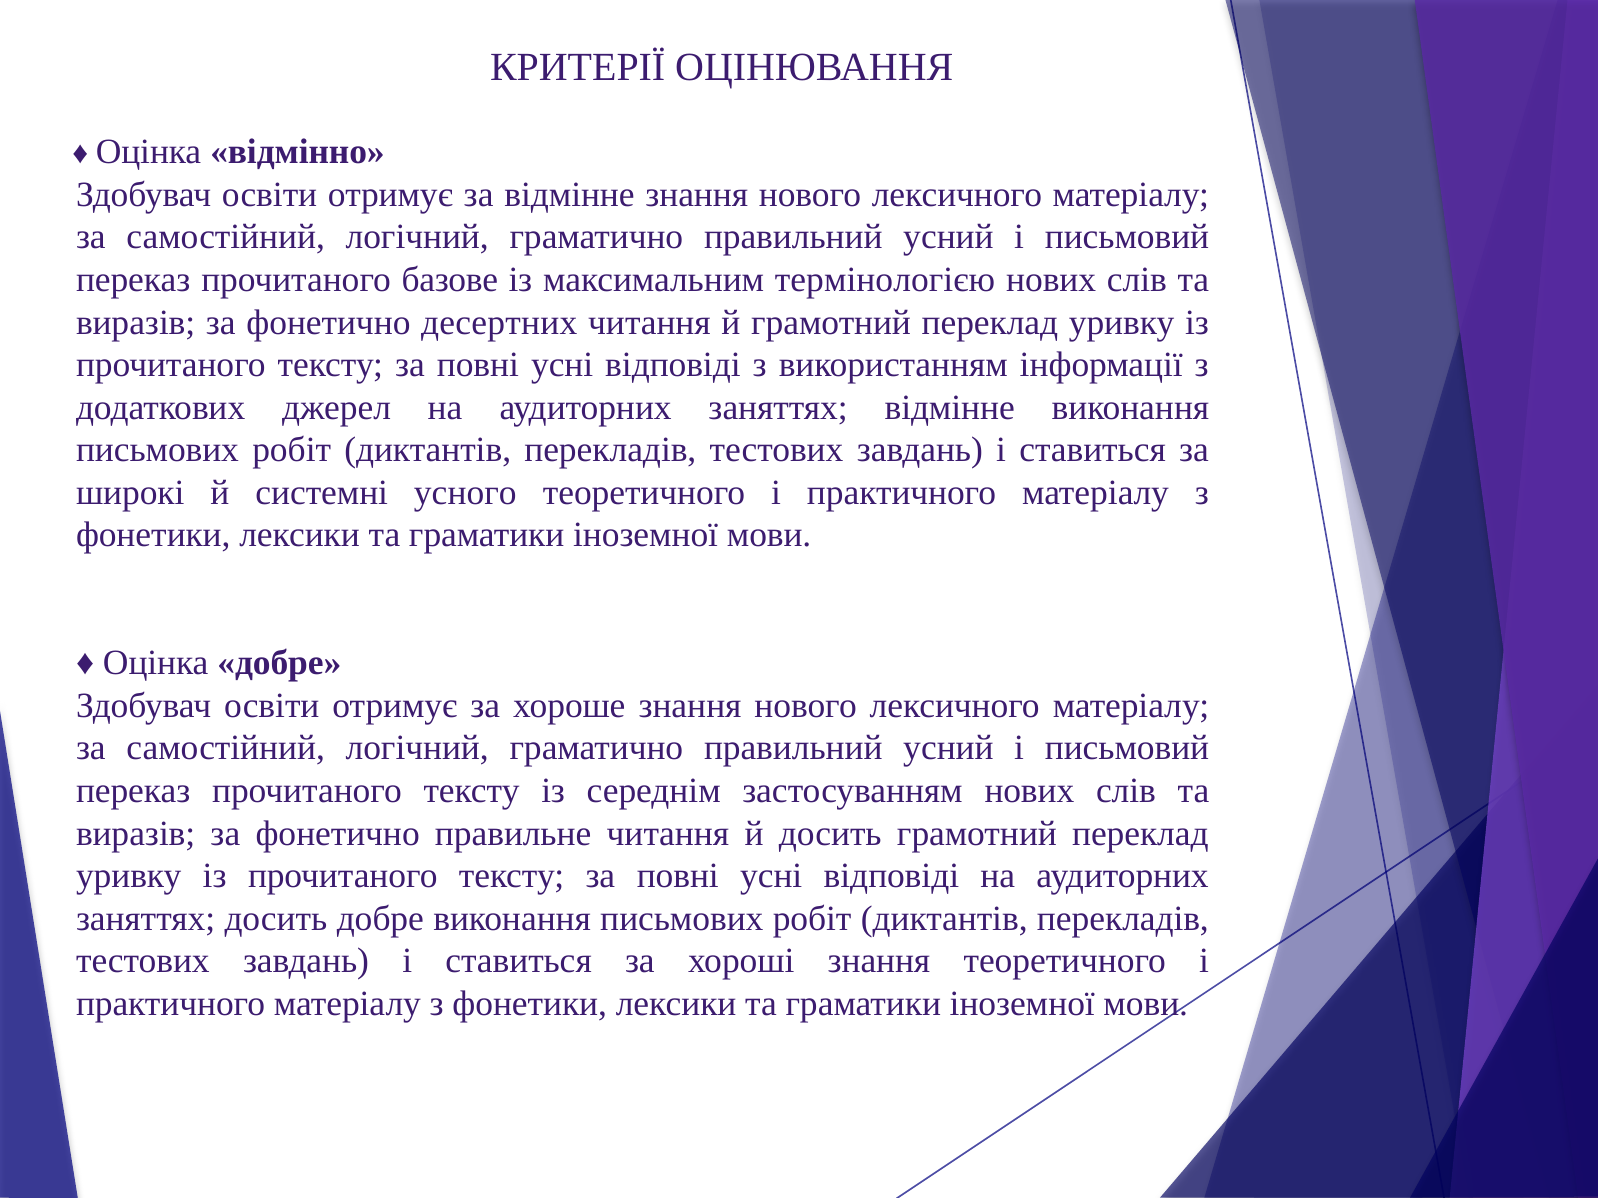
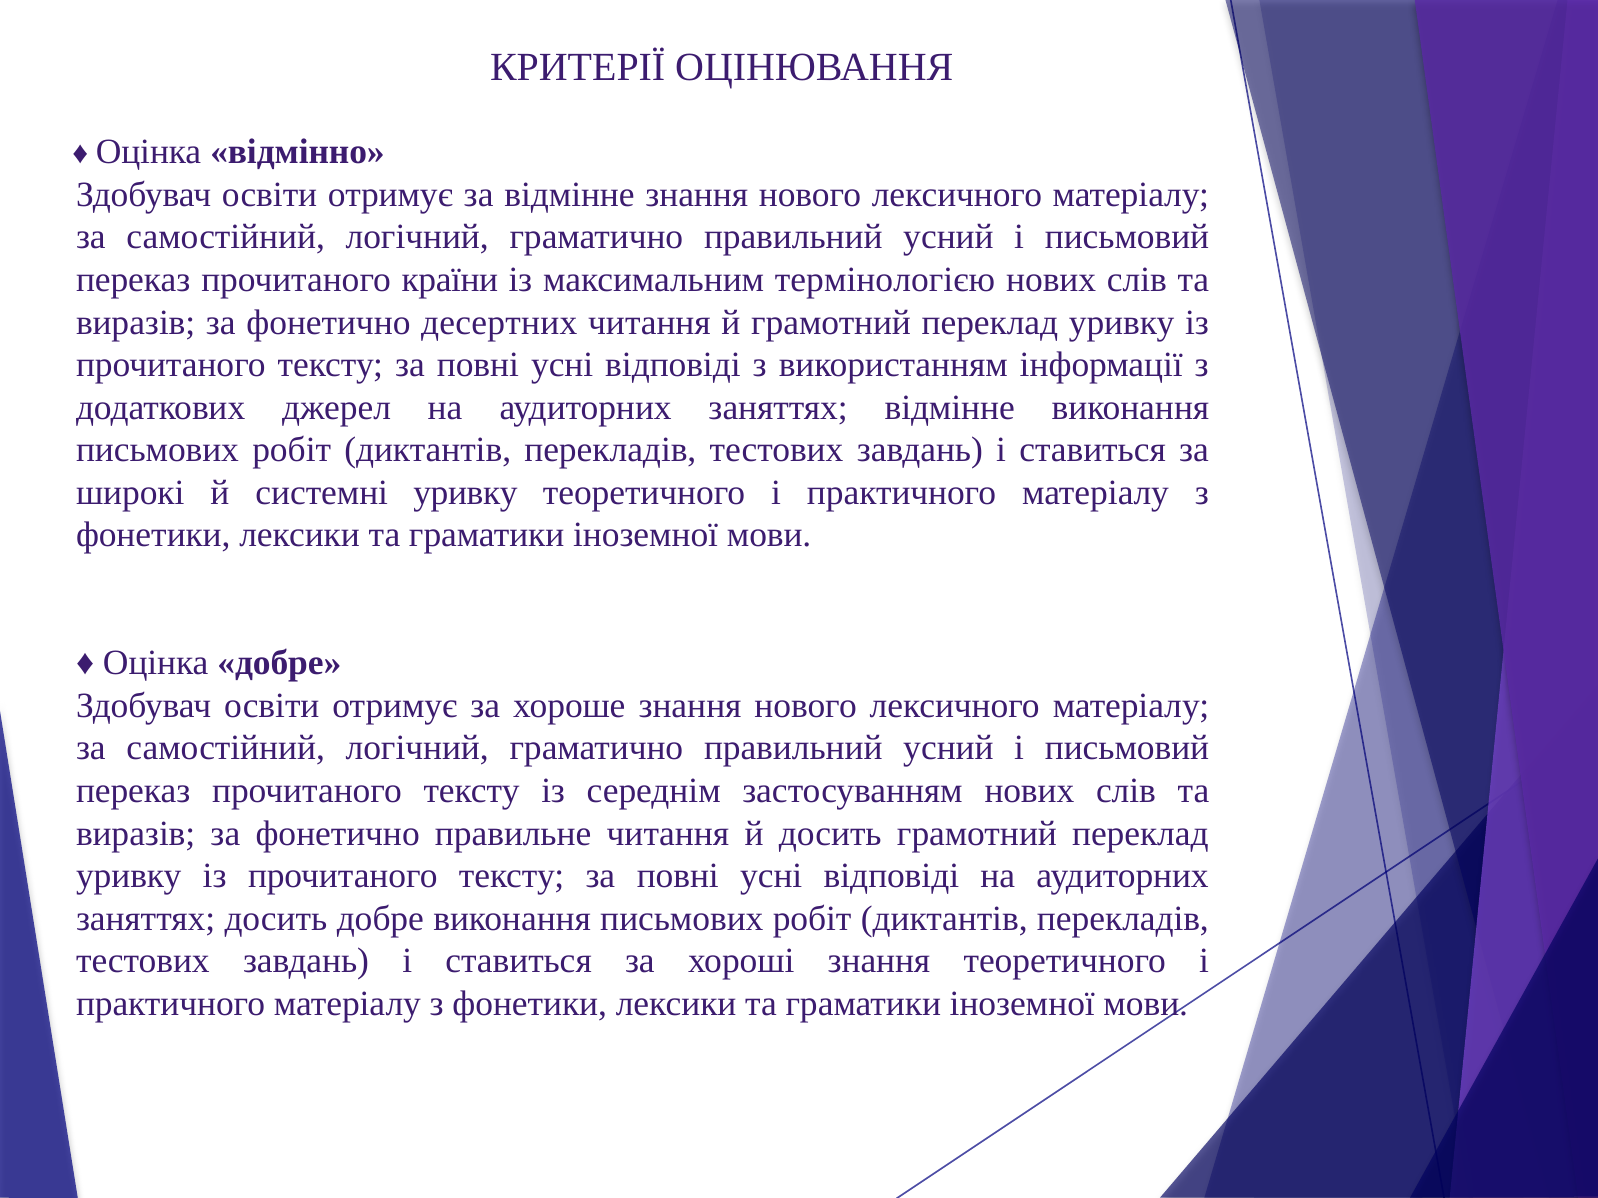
базове: базове -> країни (450, 280)
системні усного: усного -> уривку (465, 493)
